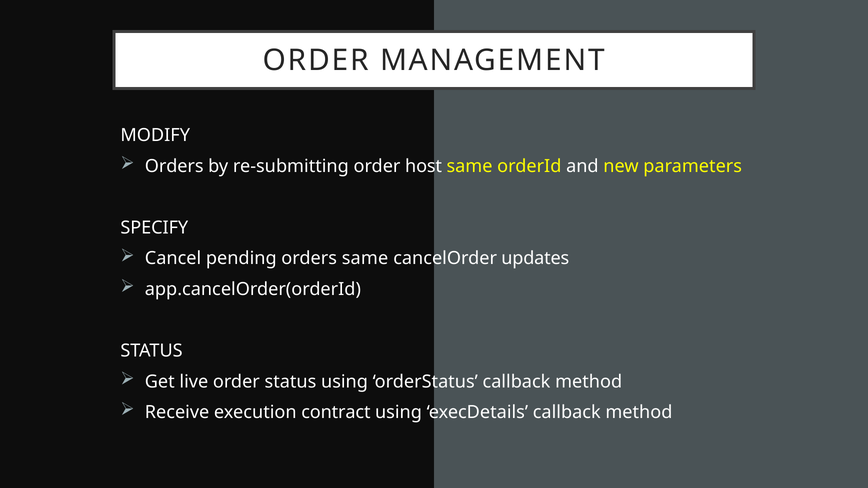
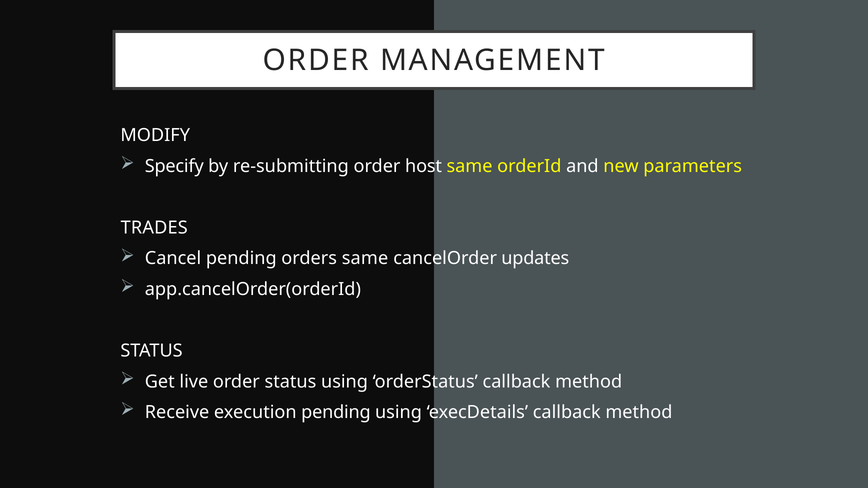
Orders: Orders -> Specify (174, 166)
SPECIFY: SPECIFY -> TRADES (154, 228)
execution contract: contract -> pending (336, 413)
